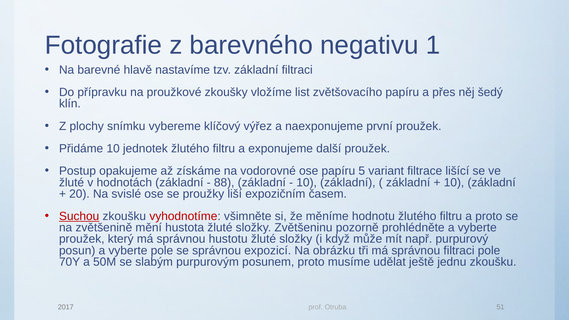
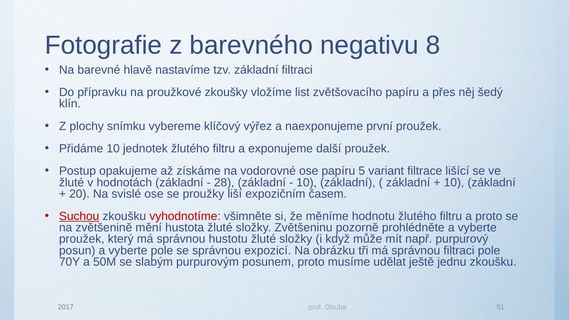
1: 1 -> 8 (433, 45)
88: 88 -> 28 (224, 182)
